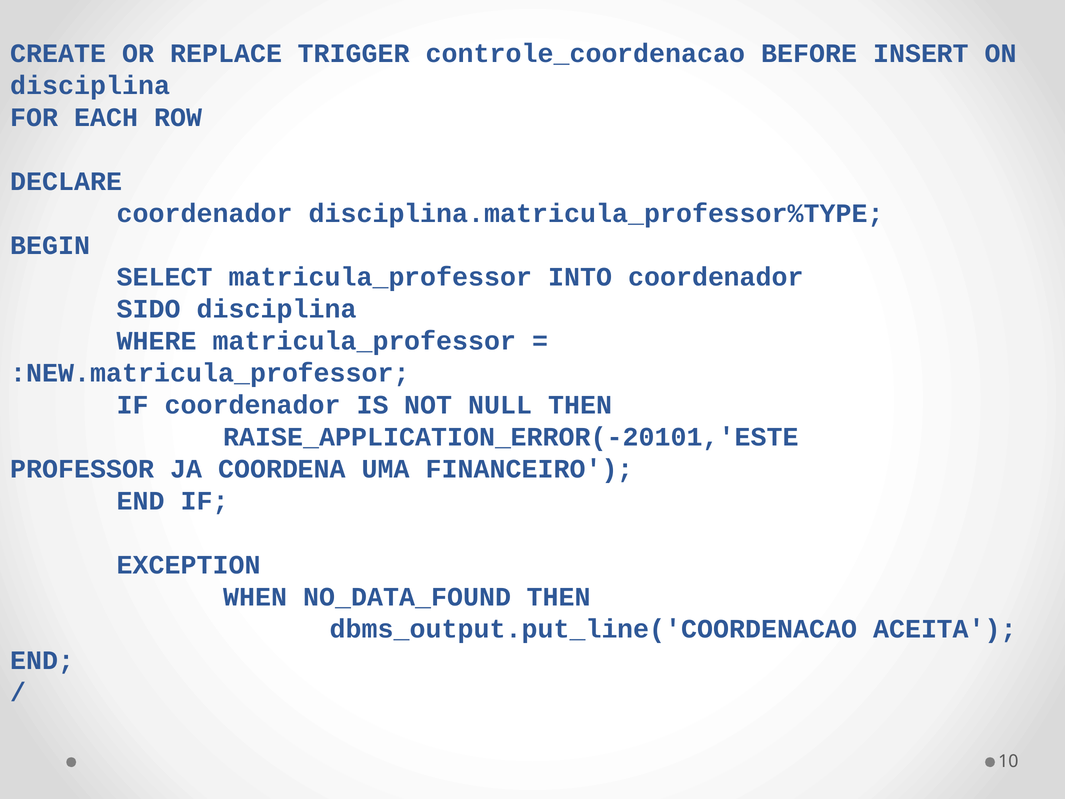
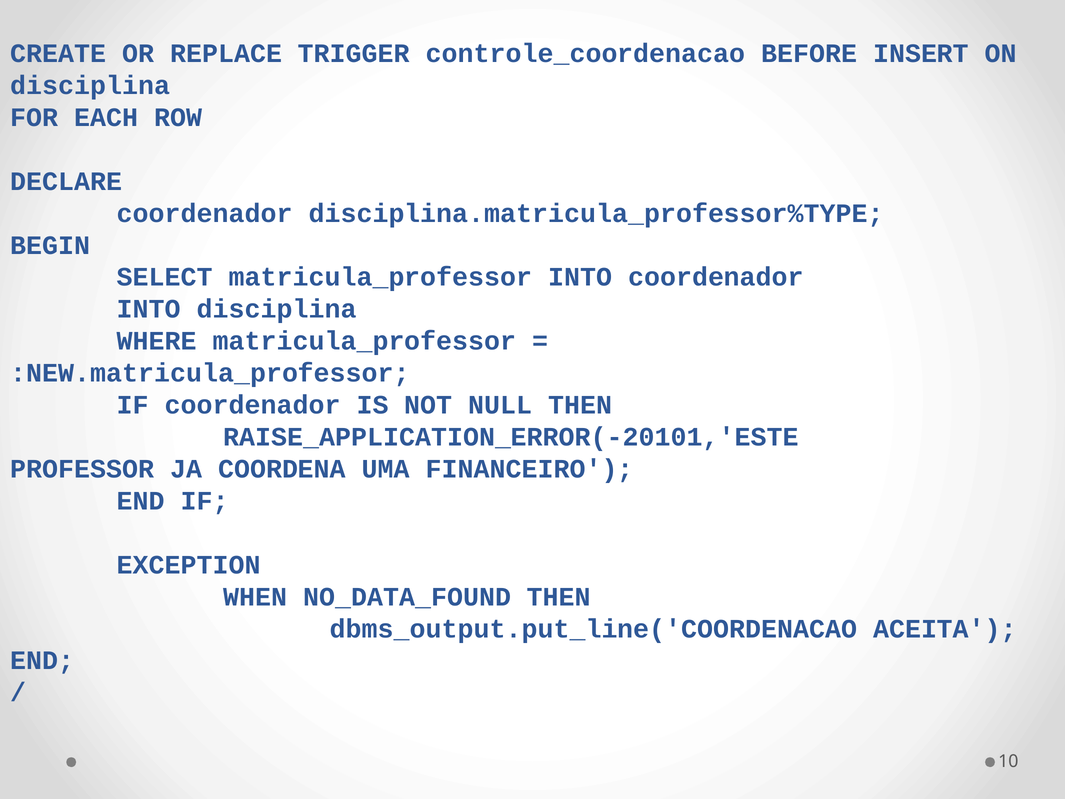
SIDO: SIDO -> INTO (149, 309)
